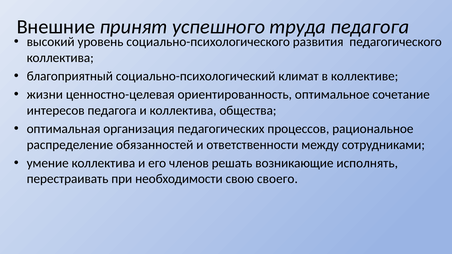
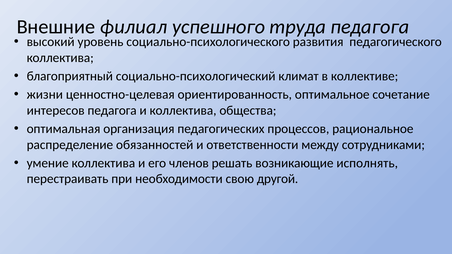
принят: принят -> филиал (134, 27)
своего: своего -> другой (278, 179)
